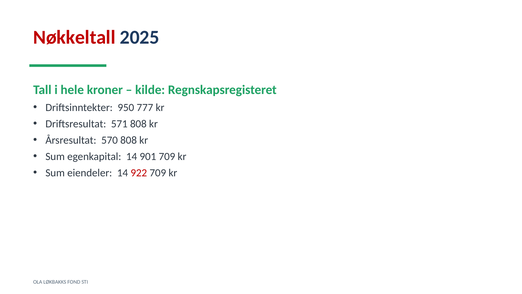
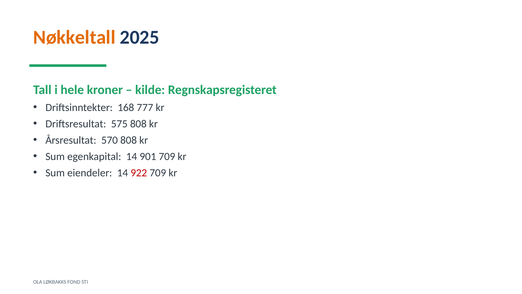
Nøkkeltall colour: red -> orange (74, 37)
950: 950 -> 168 (126, 107)
571: 571 -> 575 (119, 124)
